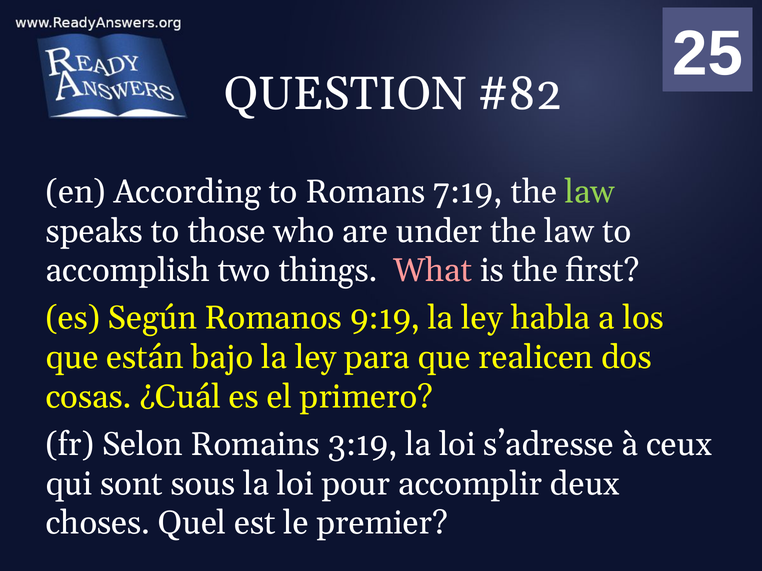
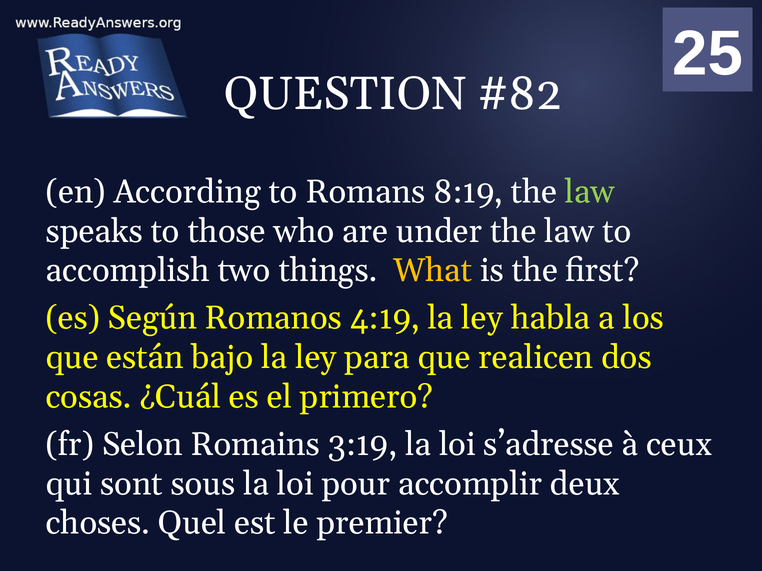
7:19: 7:19 -> 8:19 (468, 192)
What colour: pink -> yellow (433, 271)
9:19: 9:19 -> 4:19 (385, 318)
